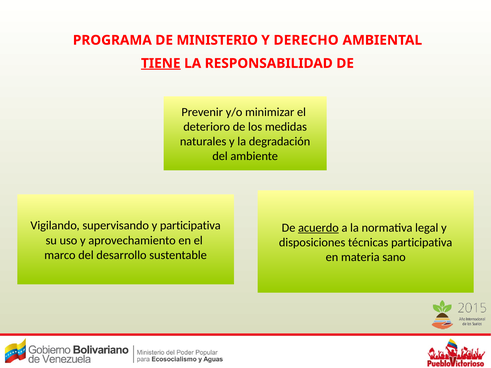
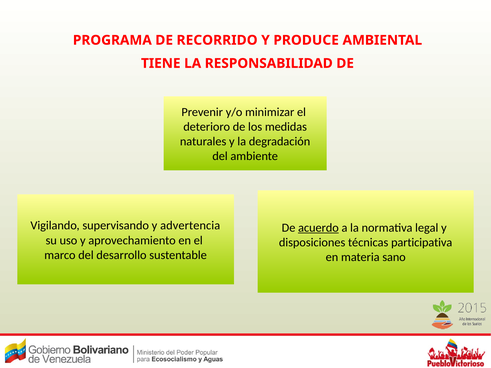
MINISTERIO: MINISTERIO -> RECORRIDO (217, 40)
DERECHO: DERECHO -> PRODUCE (306, 40)
TIENE underline: present -> none (161, 63)
y participativa: participativa -> advertencia (190, 226)
